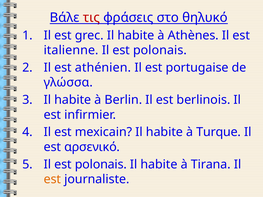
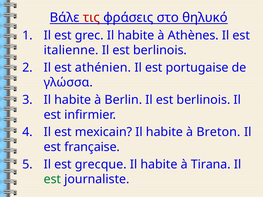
polonais: polonais -> berlinois (160, 50)
Turque: Turque -> Breton (218, 132)
αρσενικό: αρσενικό -> française (92, 147)
polonais: polonais -> grecque (101, 165)
est colour: orange -> green (52, 179)
